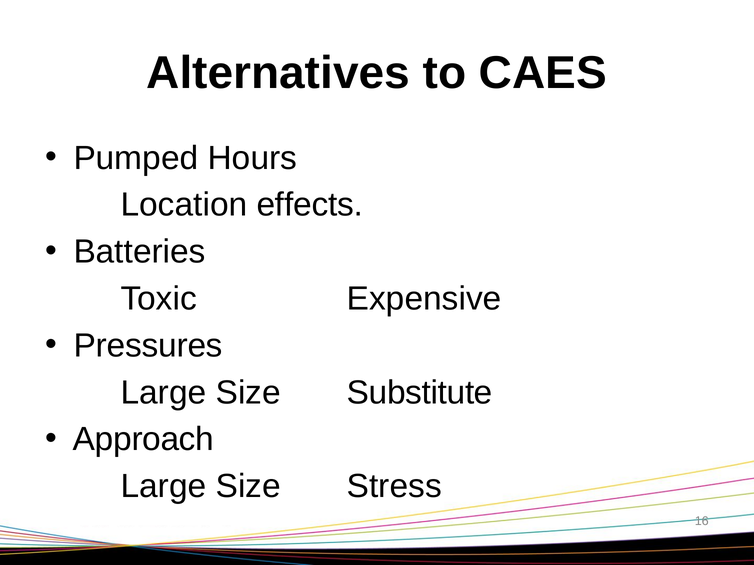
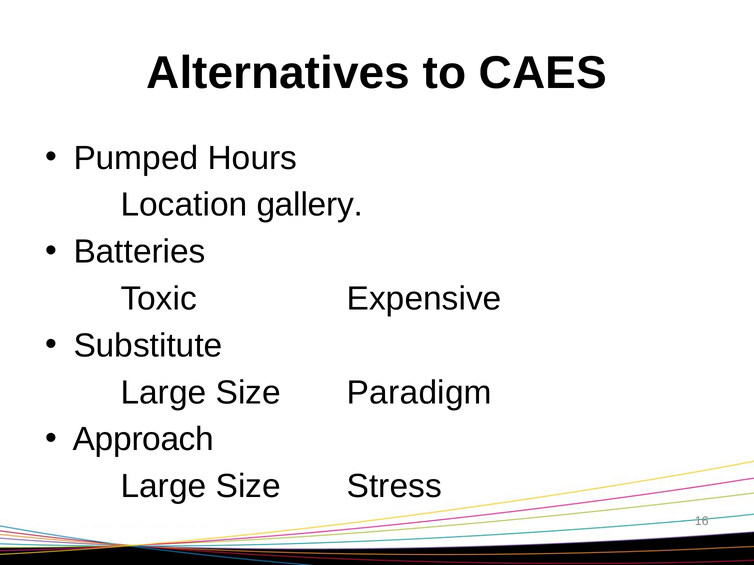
effects: effects -> gallery (310, 205)
Pressures: Pressures -> Substitute (148, 346)
Substitute: Substitute -> Paradigm (419, 393)
